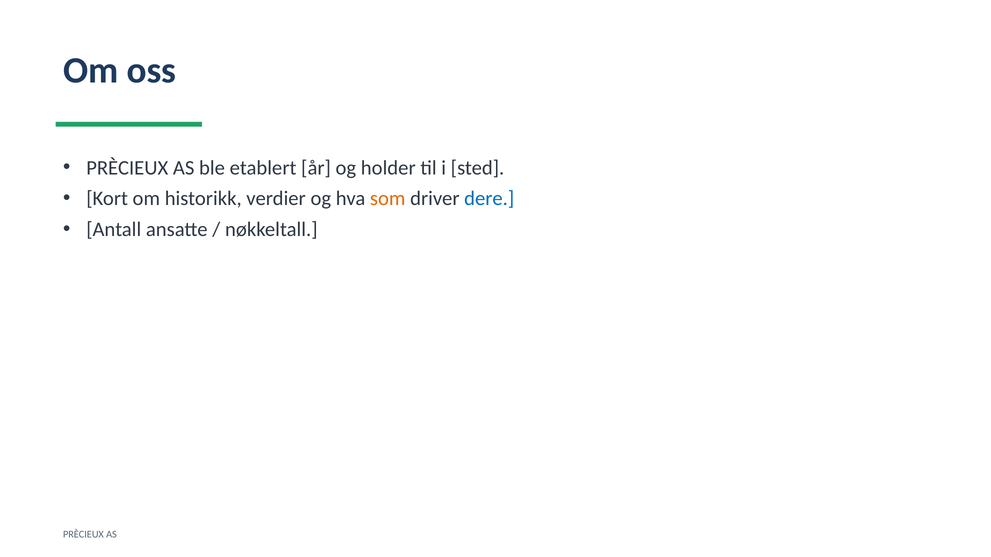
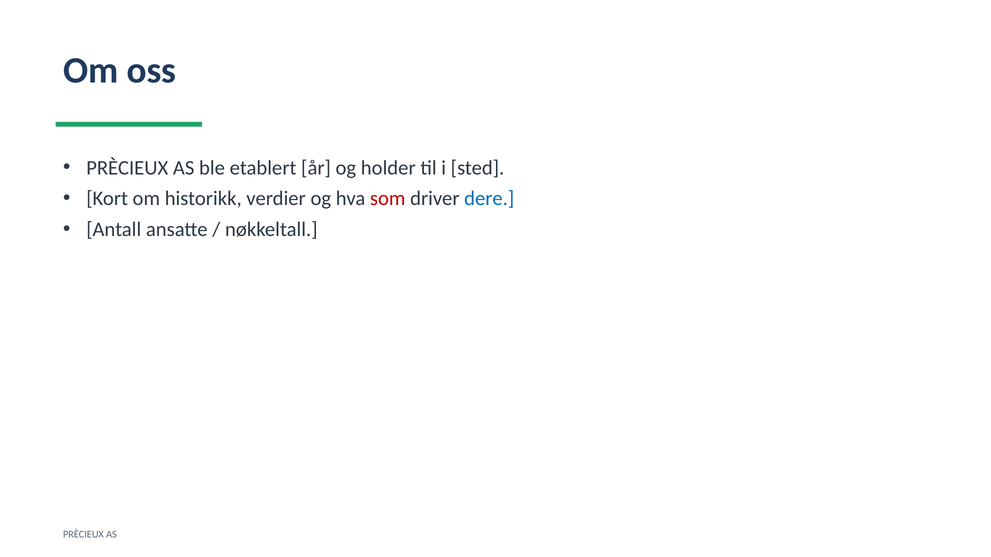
som colour: orange -> red (388, 199)
